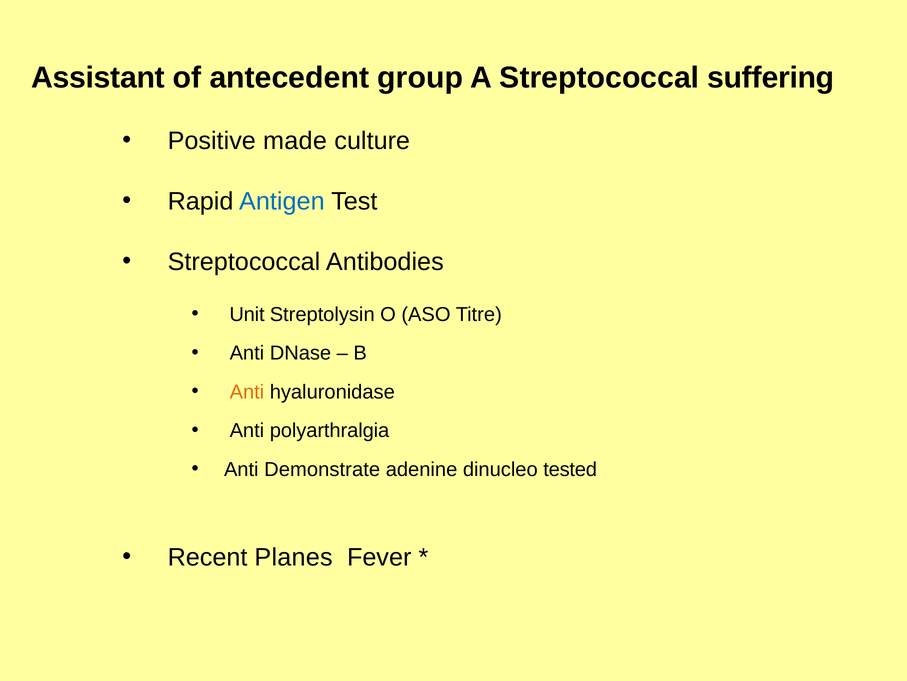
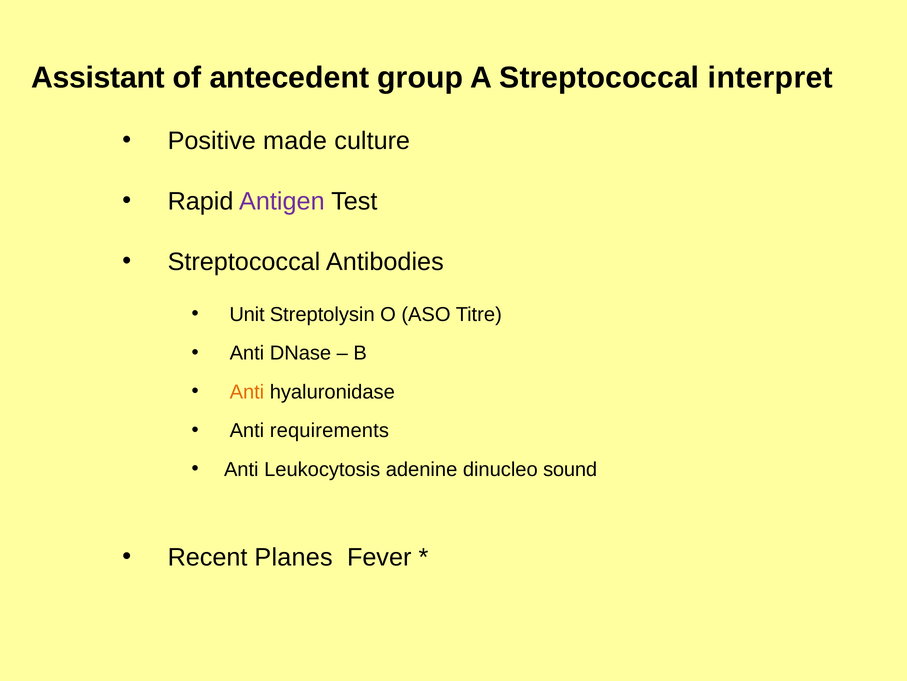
suffering: suffering -> interpret (770, 78)
Antigen colour: blue -> purple (282, 201)
polyarthralgia: polyarthralgia -> requirements (329, 430)
Demonstrate: Demonstrate -> Leukocytosis (322, 469)
tested: tested -> sound (570, 469)
